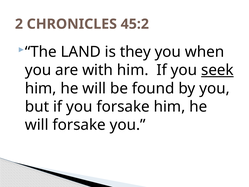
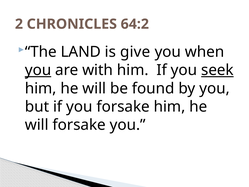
45:2: 45:2 -> 64:2 (135, 24)
they: they -> give (135, 52)
you underline: none -> present (38, 70)
